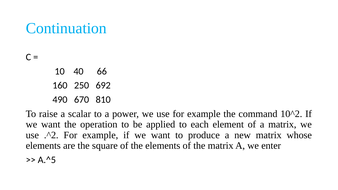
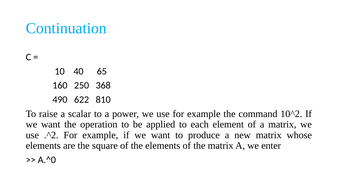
66: 66 -> 65 (102, 71)
692: 692 -> 368 (103, 85)
670: 670 -> 622 (82, 100)
A.^5: A.^5 -> A.^0 (47, 160)
